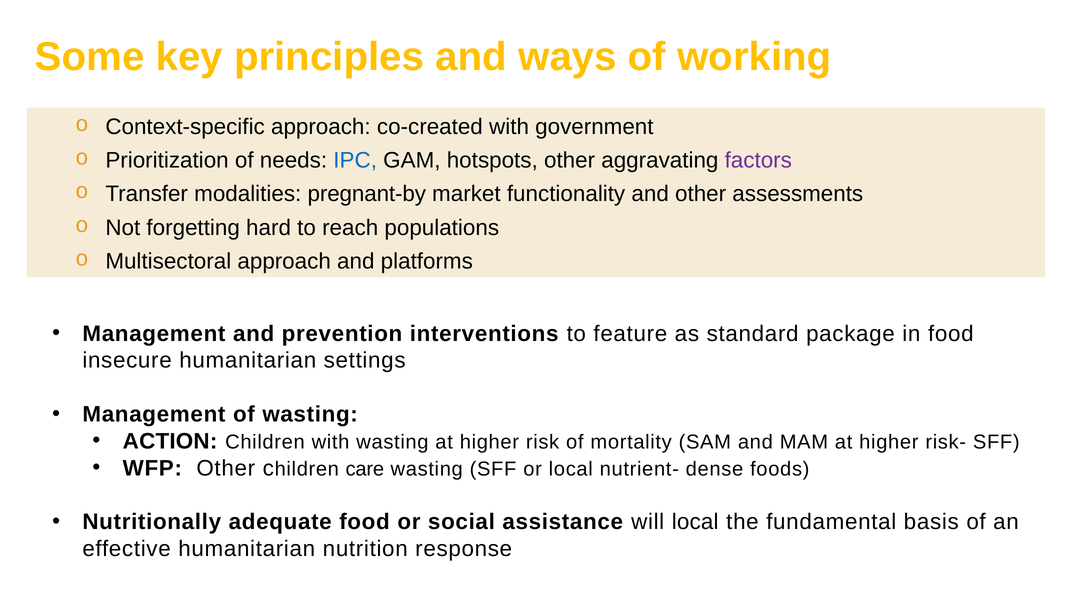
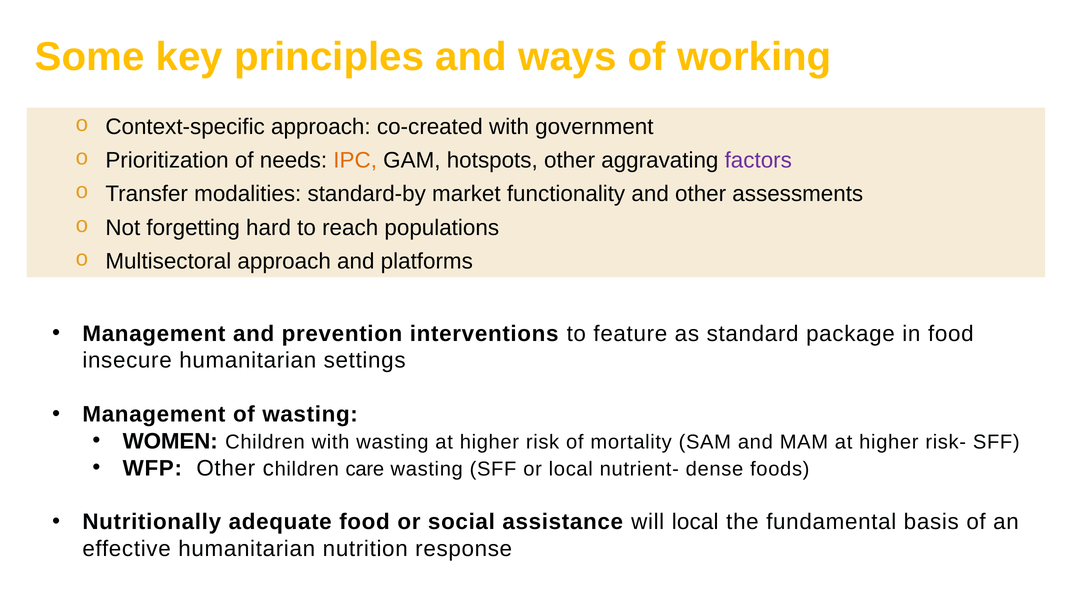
IPC colour: blue -> orange (355, 160)
pregnant-by: pregnant-by -> standard-by (367, 194)
ACTION: ACTION -> WOMEN (170, 441)
